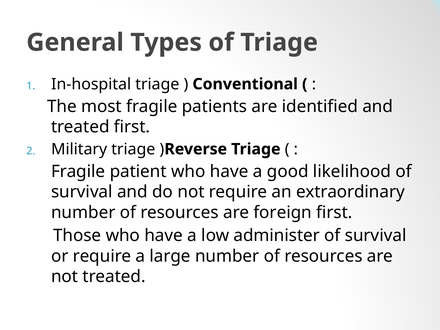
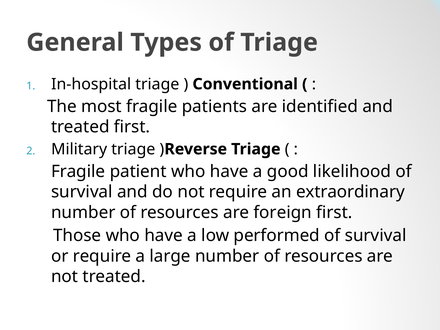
administer: administer -> performed (277, 236)
